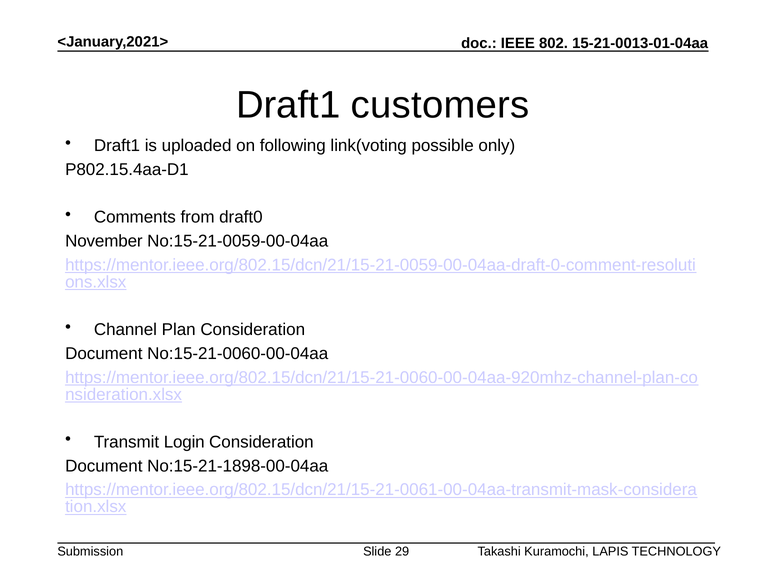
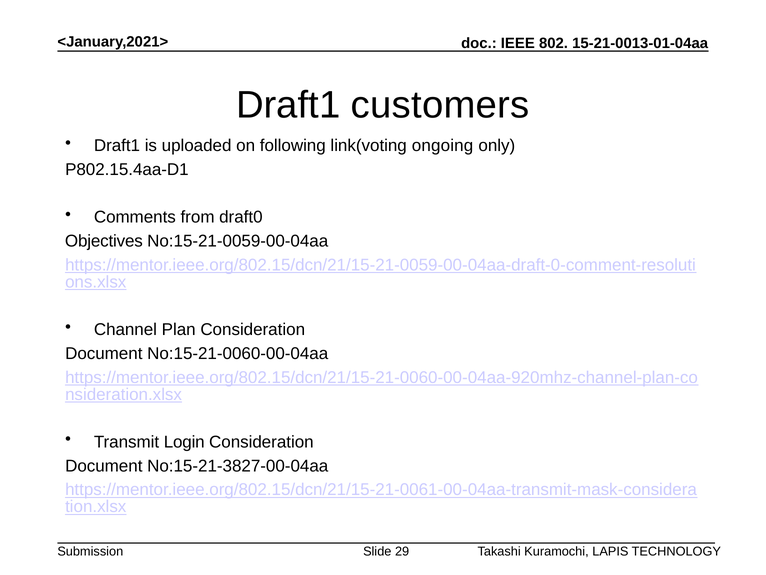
possible: possible -> ongoing (443, 146)
November: November -> Objectives (104, 241)
No:15-21-1898-00-04aa: No:15-21-1898-00-04aa -> No:15-21-3827-00-04aa (238, 466)
